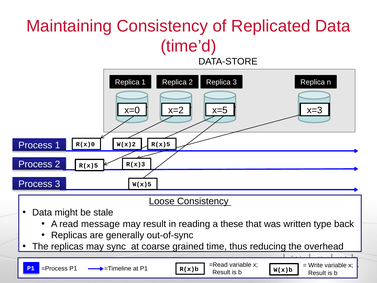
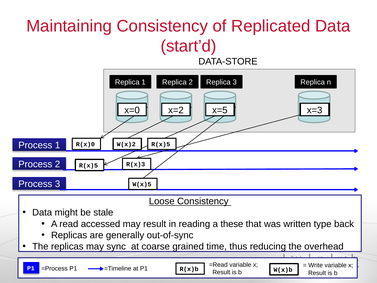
time’d: time’d -> start’d (189, 46)
message: message -> accessed (101, 224)
